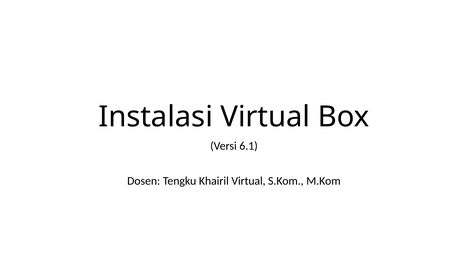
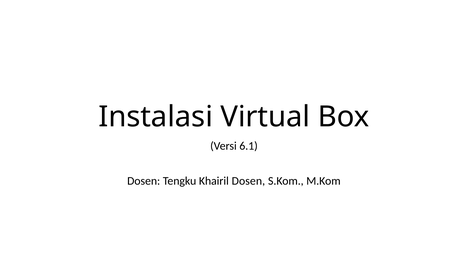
Khairil Virtual: Virtual -> Dosen (248, 181)
